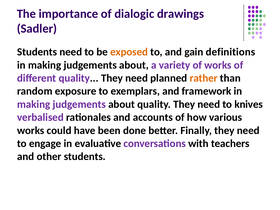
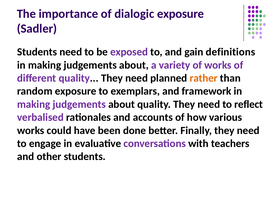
dialogic drawings: drawings -> exposure (181, 14)
exposed colour: orange -> purple (129, 52)
knives: knives -> reflect (249, 104)
